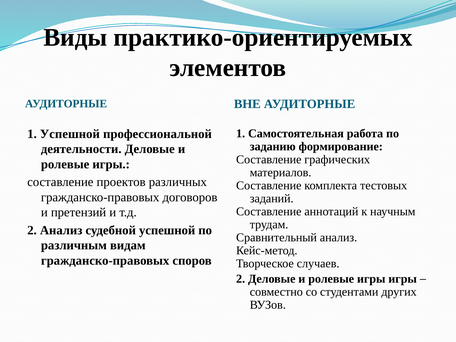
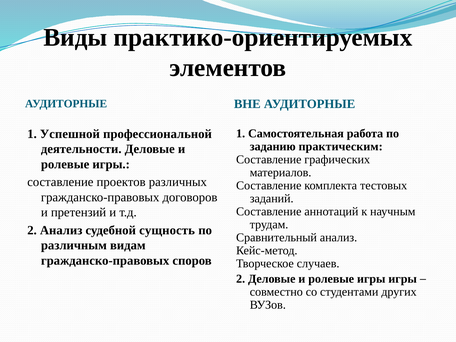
формирование: формирование -> практическим (341, 146)
судебной успешной: успешной -> сущность (167, 230)
